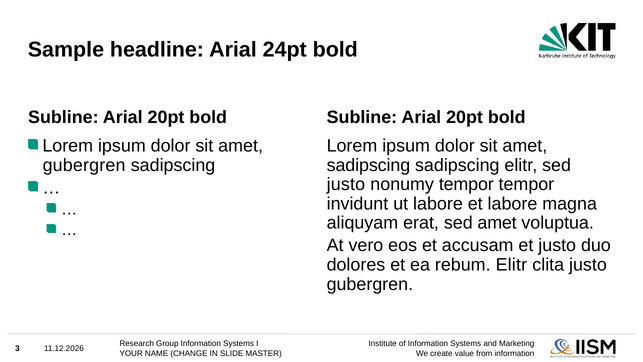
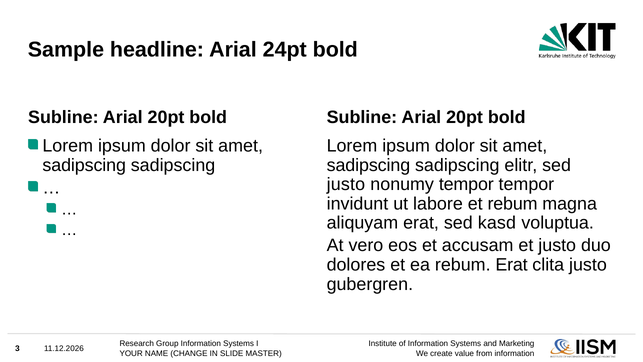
gubergren: gubergren -> sadipscing (84, 165)
et labore: labore -> rebum (513, 204)
sed amet: amet -> kasd (497, 223)
rebum Elitr: Elitr -> Erat (512, 265)
